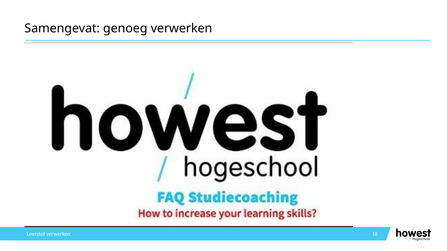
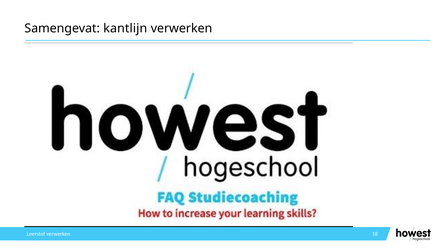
genoeg: genoeg -> kantlijn (125, 28)
